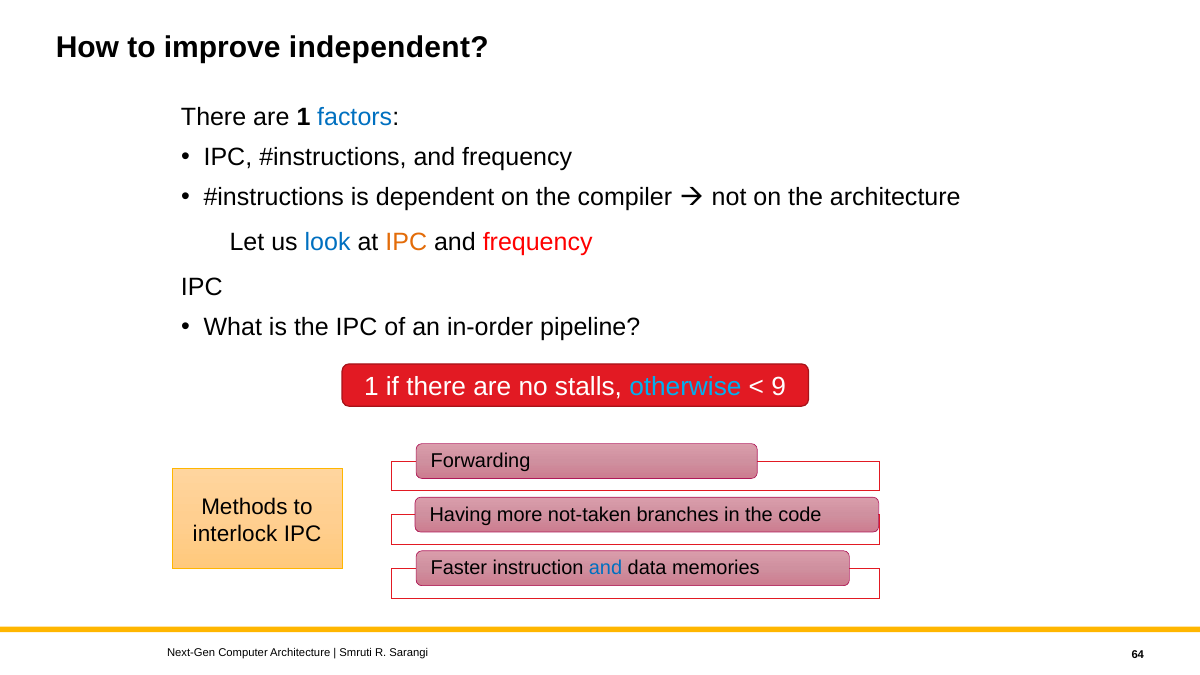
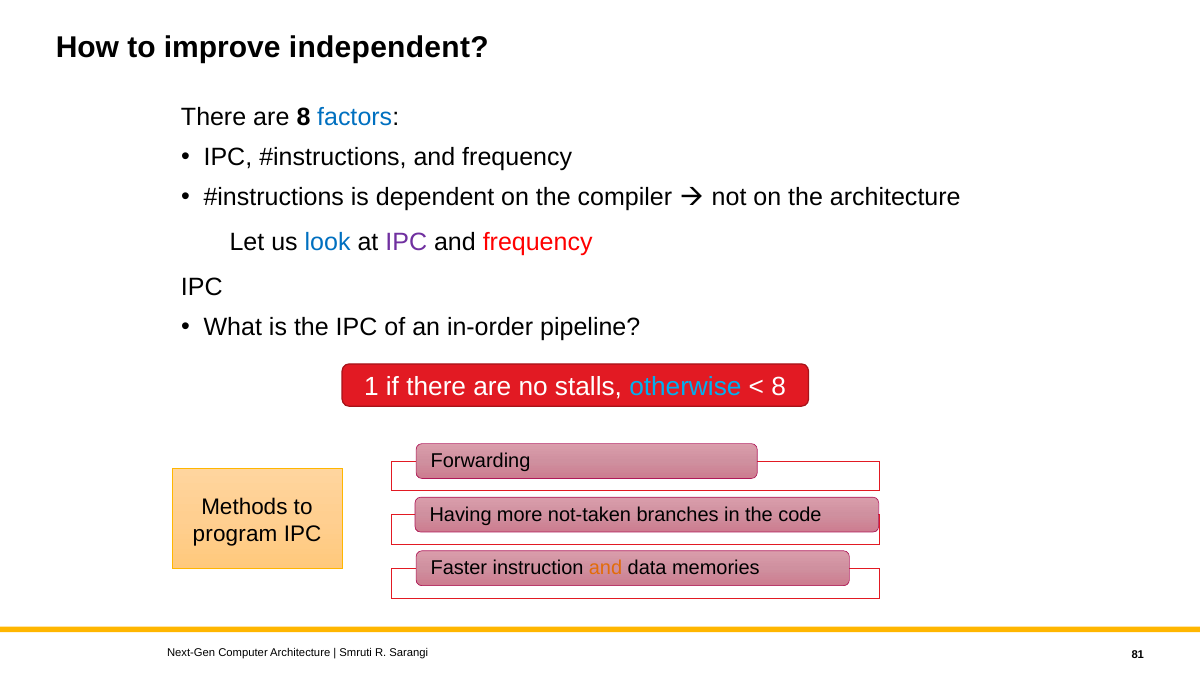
are 1: 1 -> 8 (303, 117)
IPC colour: orange -> purple (406, 242)
9: 9 -> 8 (779, 387)
interlock: interlock -> program (235, 534)
and colour: blue -> orange (606, 568)
64: 64 -> 81 (1138, 655)
